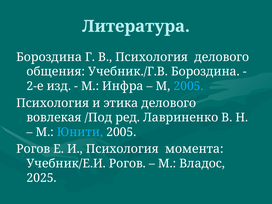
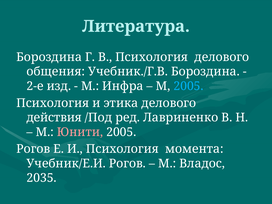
вовлекая: вовлекая -> действия (54, 118)
Юнити colour: light blue -> pink (80, 132)
2025: 2025 -> 2035 (42, 178)
